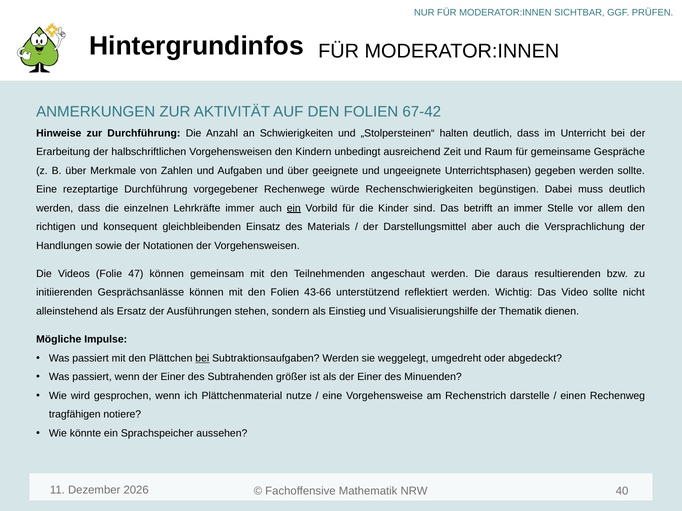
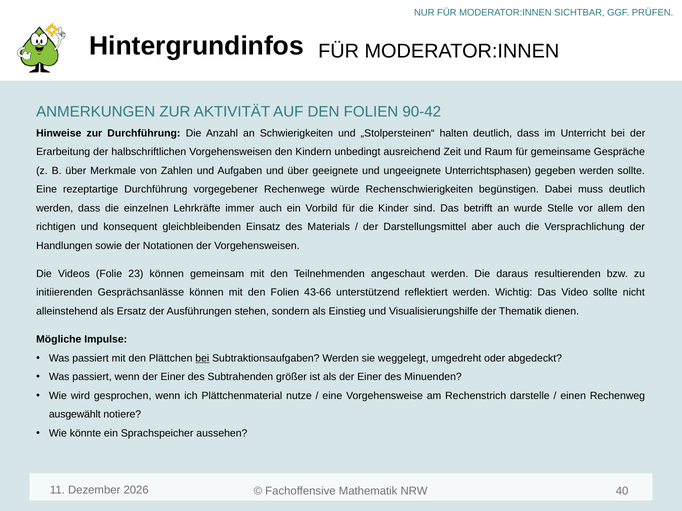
67-42: 67-42 -> 90-42 (422, 112)
ein underline: present -> none (294, 208)
an immer: immer -> wurde (528, 208)
47: 47 -> 23 (136, 274)
tragfähigen: tragfähigen -> ausgewählt (75, 415)
